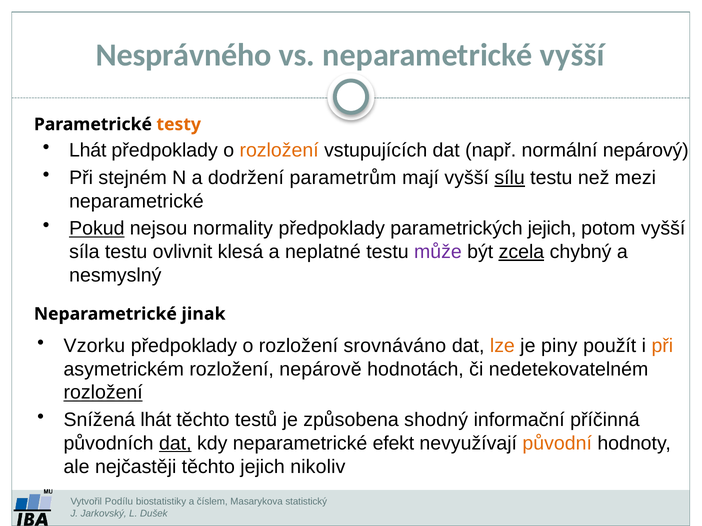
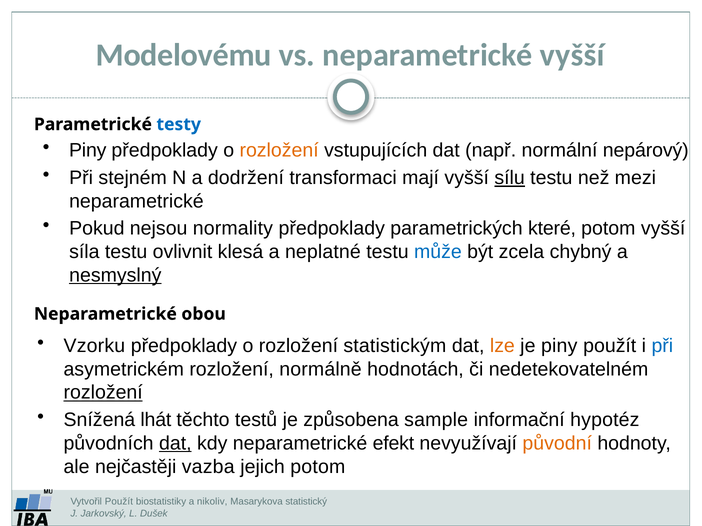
Nesprávného: Nesprávného -> Modelovému (184, 55)
testy colour: orange -> blue (179, 124)
Lhát: Lhát -> Piny (88, 151)
parametrům: parametrům -> transformaci (343, 178)
Pokud underline: present -> none (97, 229)
parametrických jejich: jejich -> které (552, 229)
může colour: purple -> blue (438, 252)
zcela underline: present -> none (521, 252)
nesmyslný underline: none -> present (115, 276)
jinak: jinak -> obou (204, 314)
srovnáváno: srovnáváno -> statistickým (395, 346)
při colour: orange -> blue (662, 346)
nepárově: nepárově -> normálně (321, 369)
shodný: shodný -> sample (436, 420)
příčinná: příčinná -> hypotéz (605, 420)
nejčastěji těchto: těchto -> vazba (208, 467)
jejich nikoliv: nikoliv -> potom (318, 467)
Vytvořil Podílu: Podílu -> Použít (119, 502)
číslem: číslem -> nikoliv (212, 502)
